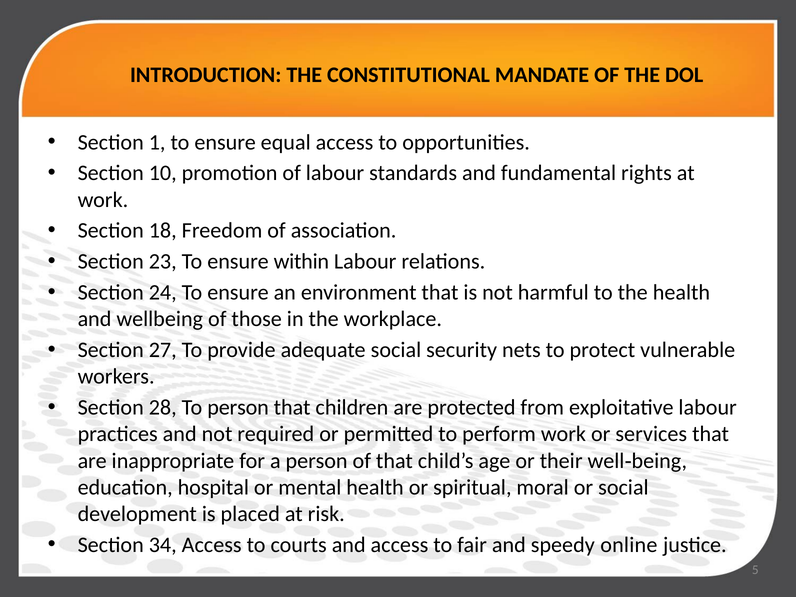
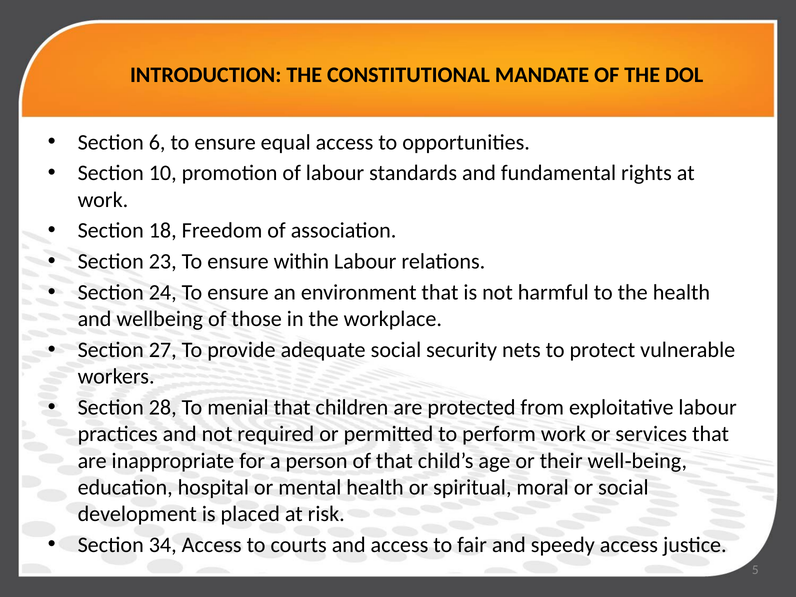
1: 1 -> 6 (157, 142)
To person: person -> menial (238, 408)
speedy online: online -> access (629, 545)
